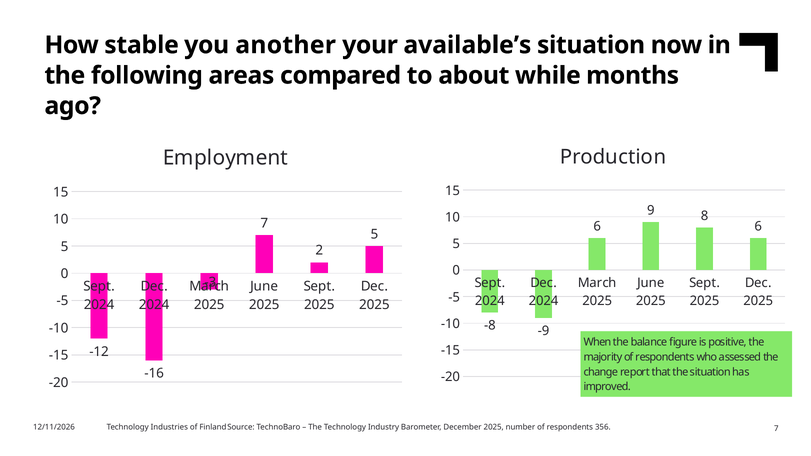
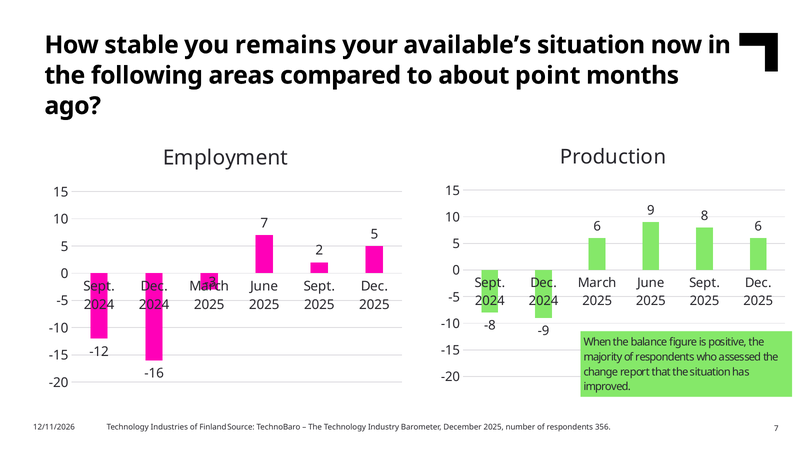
another: another -> remains (286, 45)
while: while -> point (548, 76)
